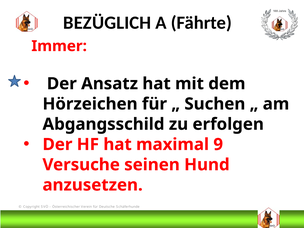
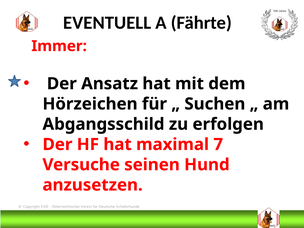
BEZÜGLICH: BEZÜGLICH -> EVENTUELL (107, 23)
9: 9 -> 7 (218, 144)
